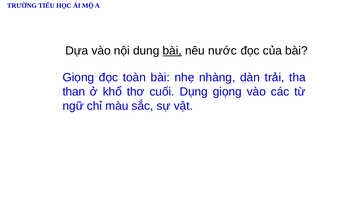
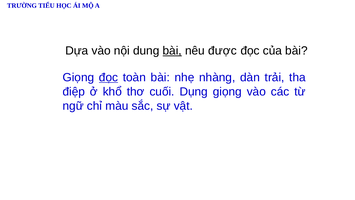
nước: nước -> được (222, 51)
đọc underline: none -> present (109, 77)
than: than -> điệp (74, 91)
